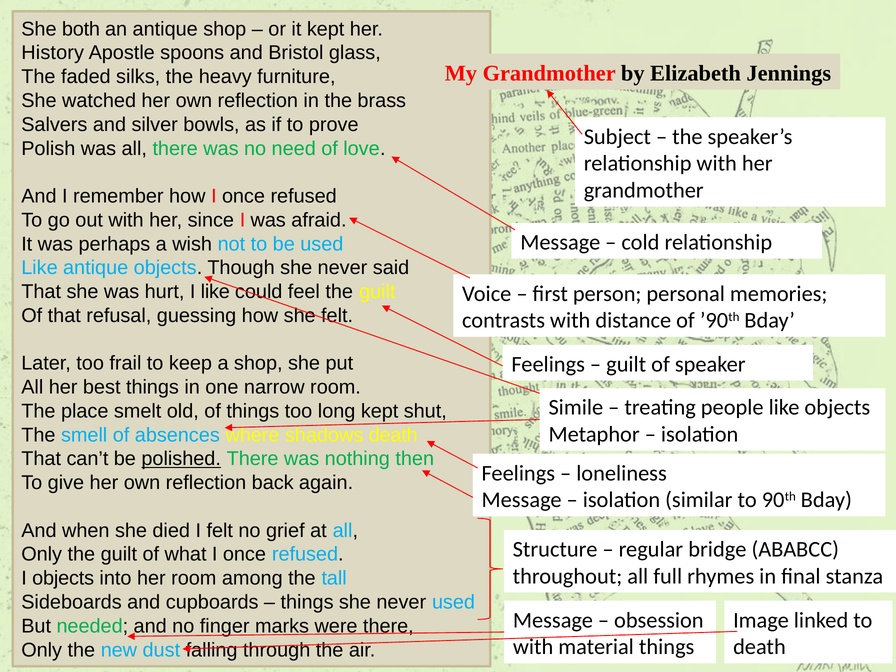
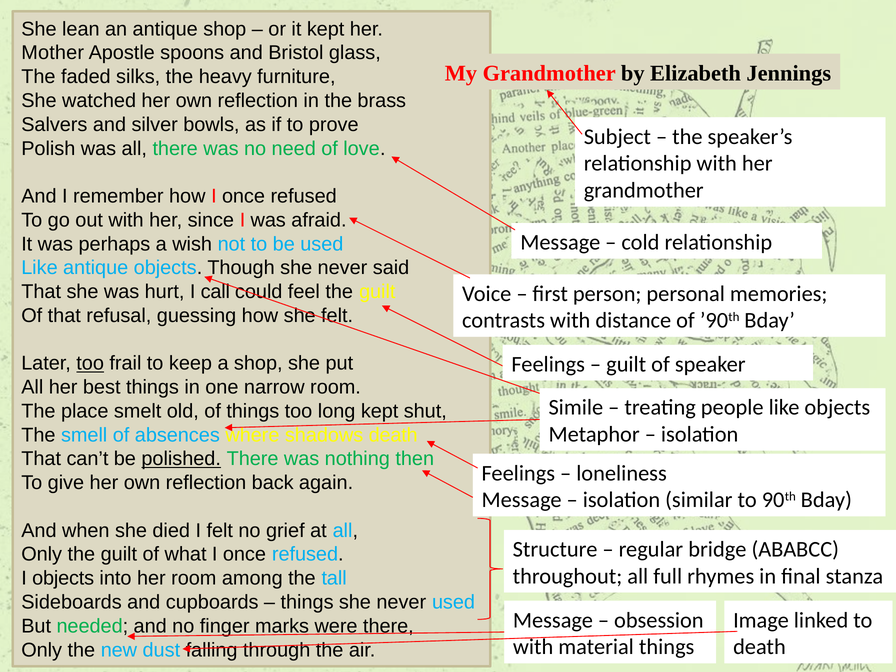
both: both -> lean (81, 29)
History: History -> Mother (53, 53)
I like: like -> call (215, 292)
too underline: none -> present (90, 363)
